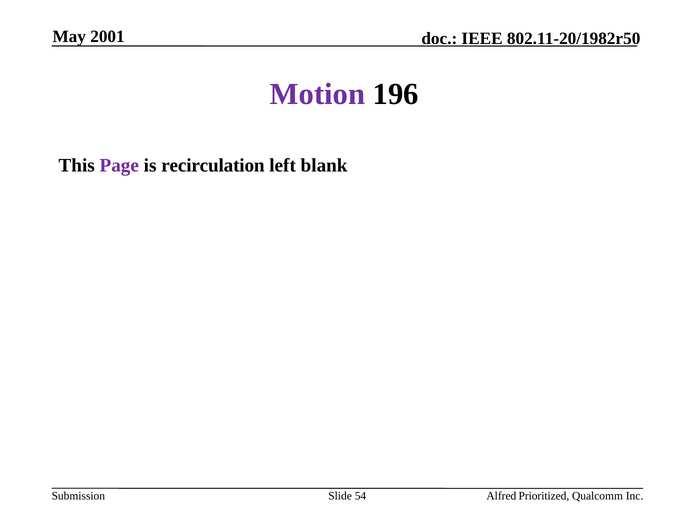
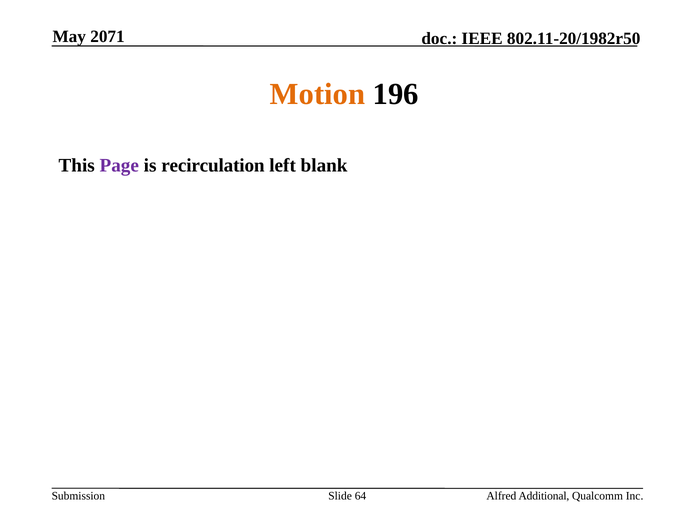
2001: 2001 -> 2071 (107, 37)
Motion colour: purple -> orange (318, 94)
54: 54 -> 64 (360, 496)
Prioritized: Prioritized -> Additional (544, 496)
